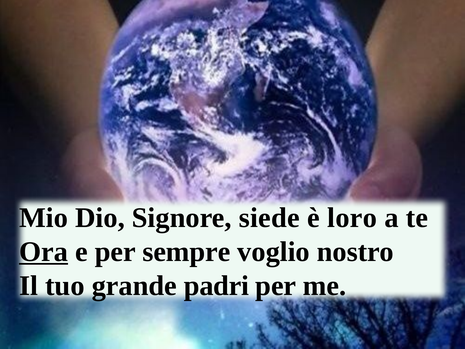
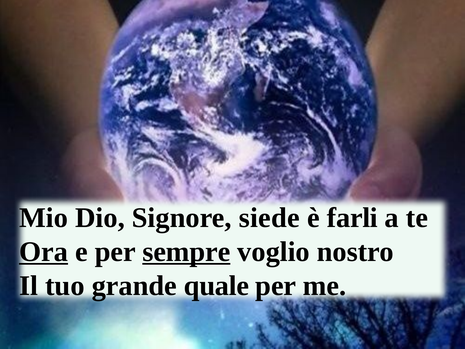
loro: loro -> farli (352, 217)
sempre underline: none -> present (186, 252)
padri: padri -> quale (216, 286)
